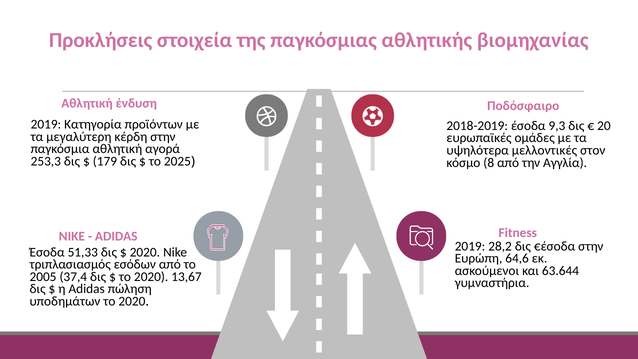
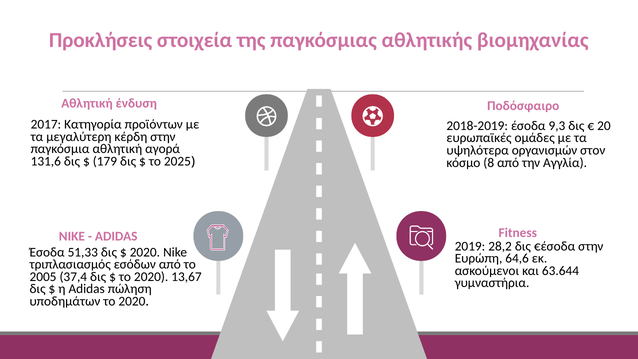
2019: 2019 -> 2017 (46, 124)
μελλοντικές: μελλοντικές -> οργανισμών (545, 150)
253,3: 253,3 -> 131,6 (46, 161)
